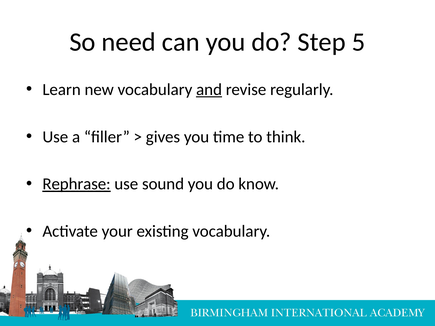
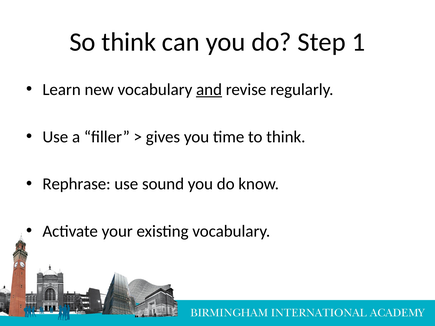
So need: need -> think (129, 42)
5: 5 -> 1 (358, 42)
Rephrase underline: present -> none (77, 184)
